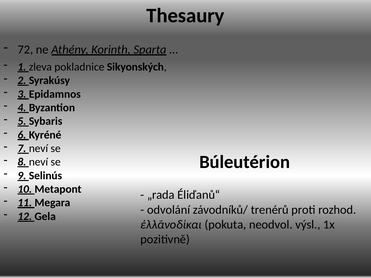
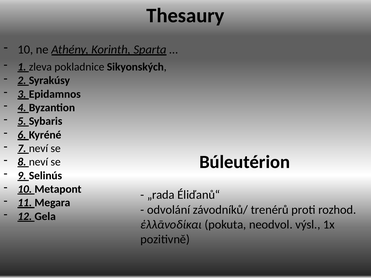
72: 72 -> 10 (25, 50)
